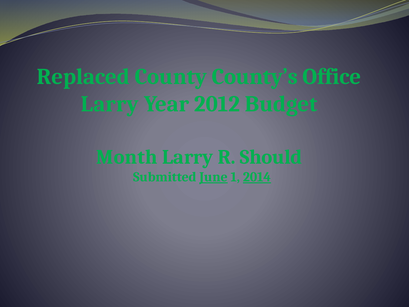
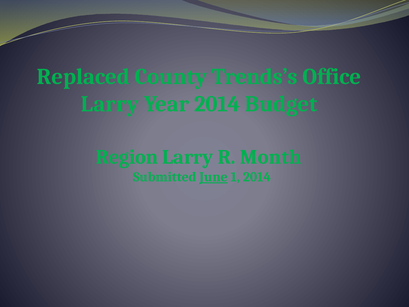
County’s: County’s -> Trends’s (255, 77)
Year 2012: 2012 -> 2014 (217, 104)
Month: Month -> Region (127, 157)
Should: Should -> Month (271, 157)
2014 underline: present -> none (257, 177)
